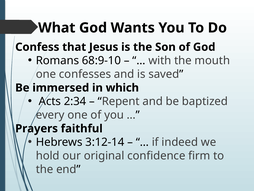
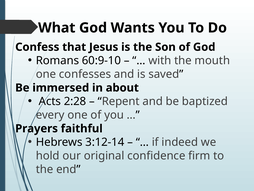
68:9-10: 68:9-10 -> 60:9-10 (101, 60)
which: which -> about (122, 88)
2:34: 2:34 -> 2:28 (75, 101)
